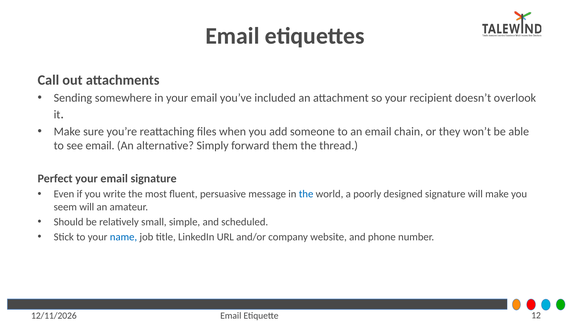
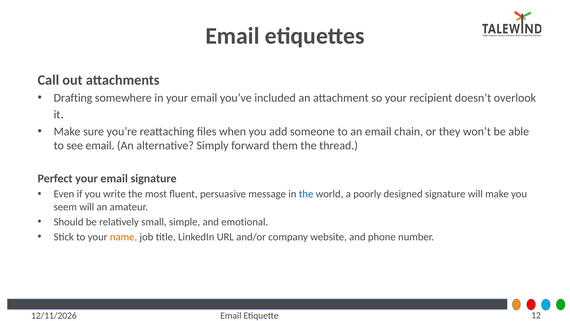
Sending: Sending -> Drafting (73, 98)
scheduled: scheduled -> emotional (245, 222)
name colour: blue -> orange (124, 237)
